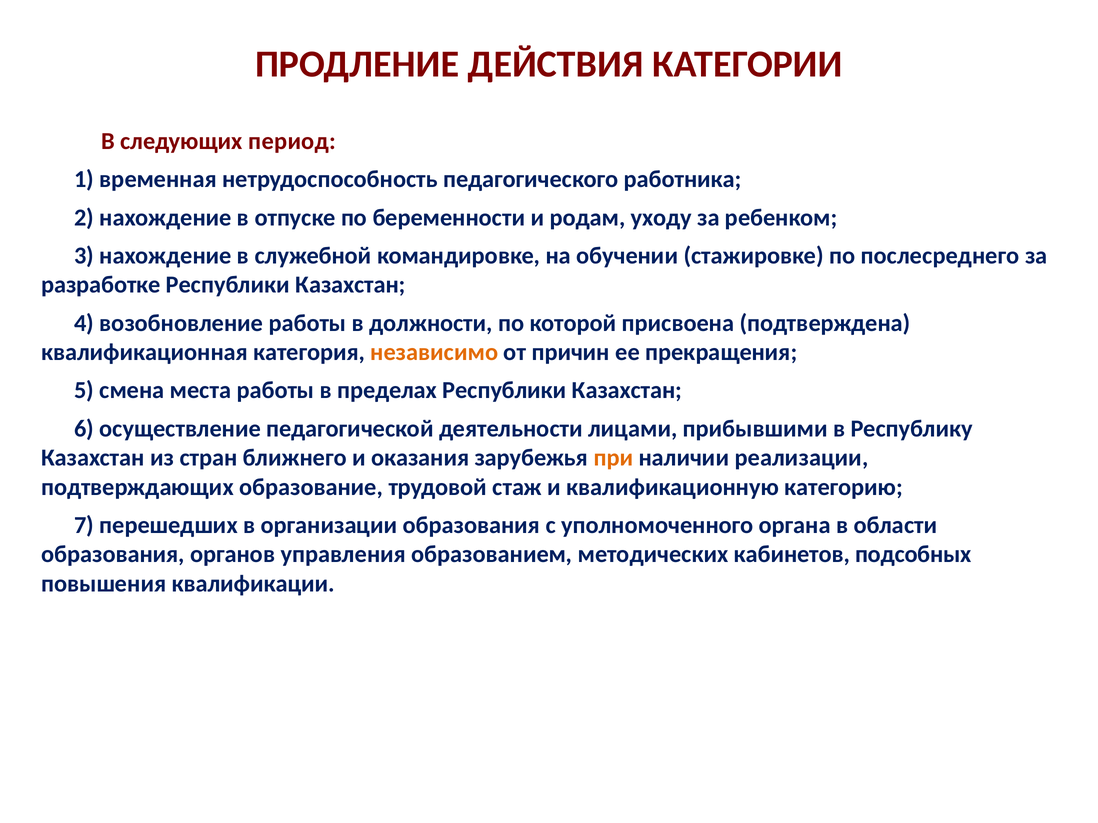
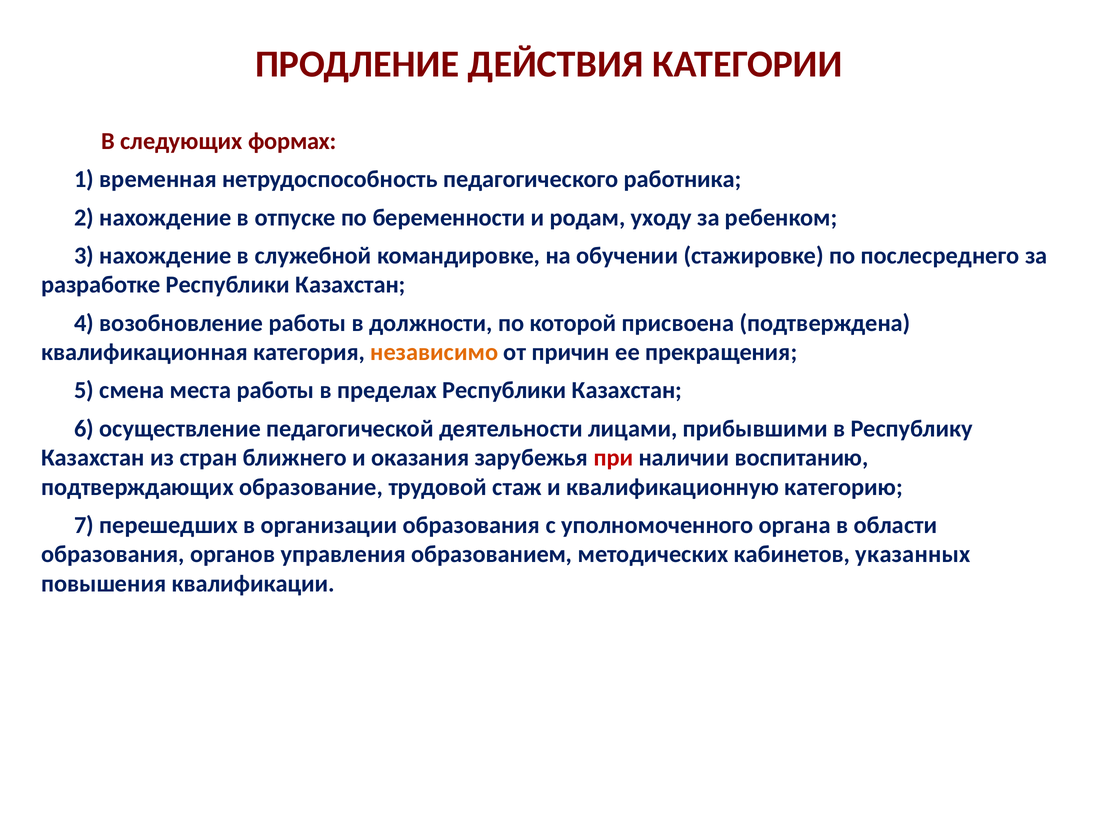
период: период -> формах (292, 141)
при colour: orange -> red (613, 458)
реализации: реализации -> воспитанию (802, 458)
подсобных: подсобных -> указанных (913, 555)
